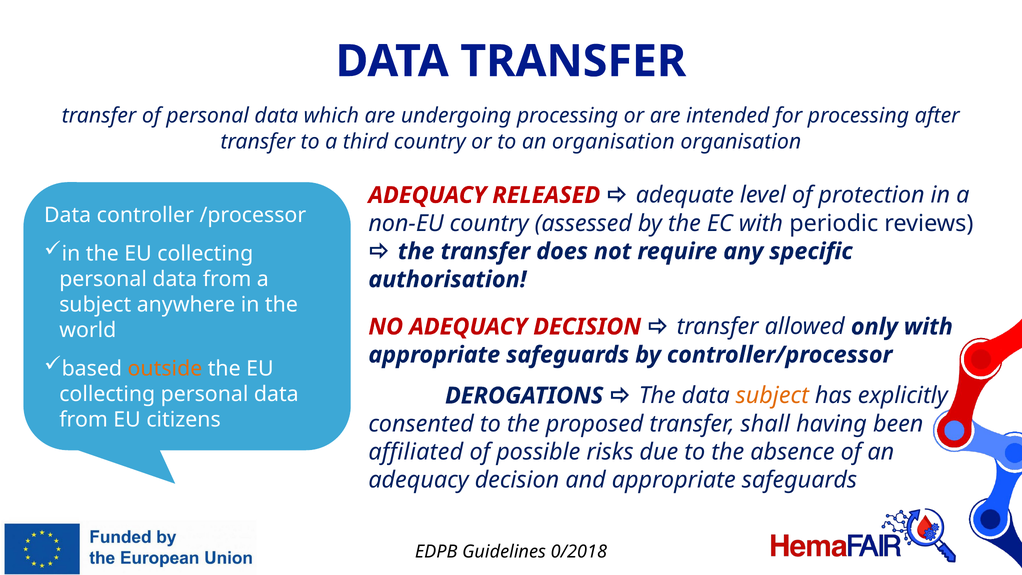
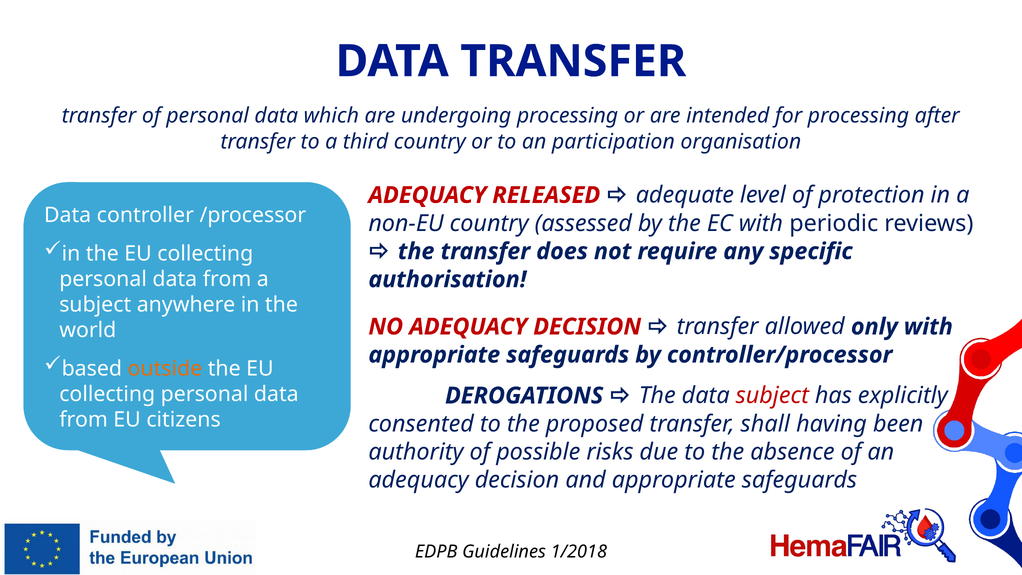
an organisation: organisation -> participation (613, 141)
subject colour: orange -> red (772, 396)
affiliated: affiliated -> authority (416, 452)
0/2018: 0/2018 -> 1/2018 (579, 551)
